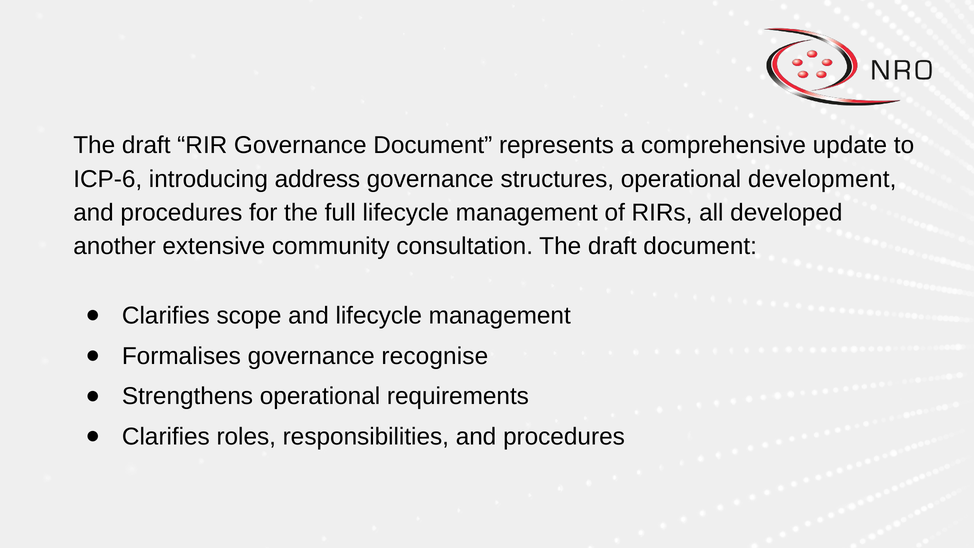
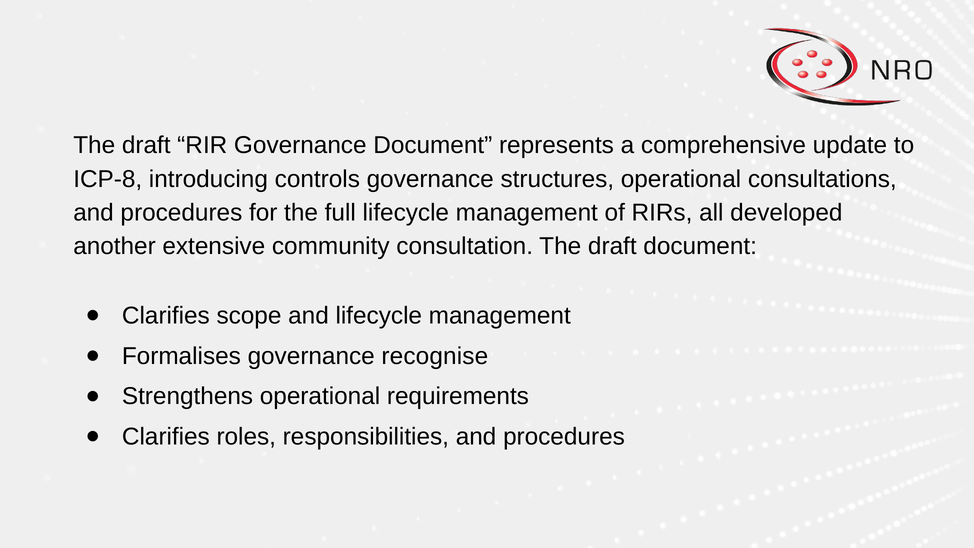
ICP-6: ICP-6 -> ICP-8 (108, 179)
address: address -> controls (317, 179)
development: development -> consultations (822, 179)
